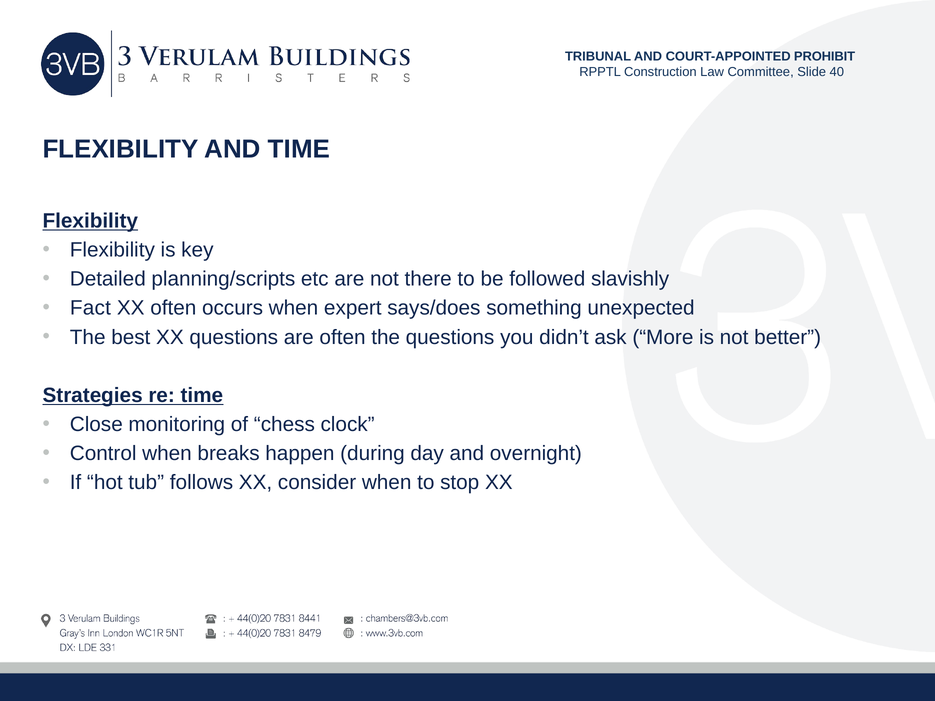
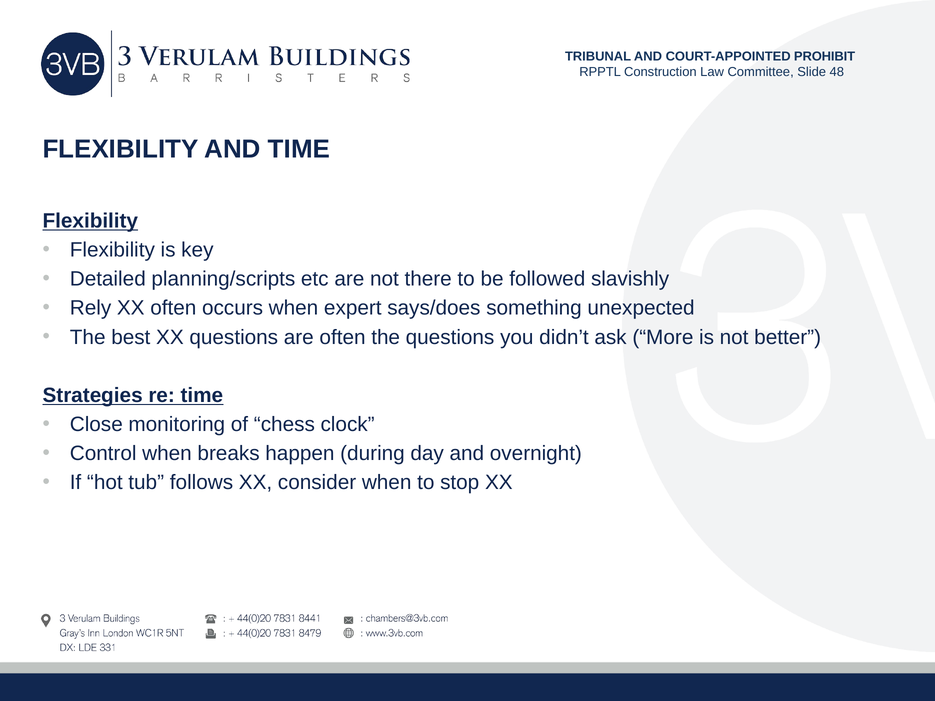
40: 40 -> 48 (837, 72)
Fact: Fact -> Rely (91, 308)
